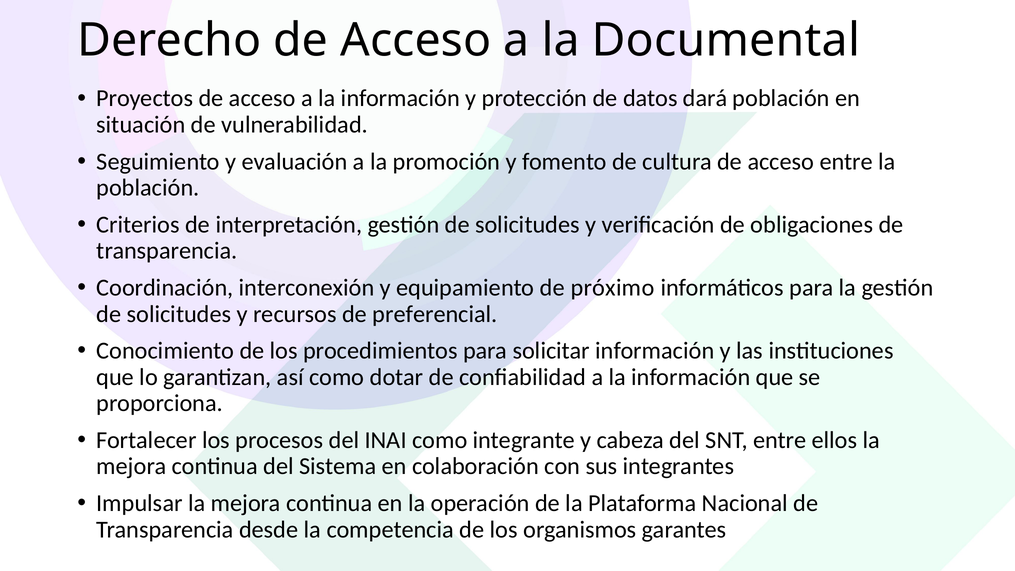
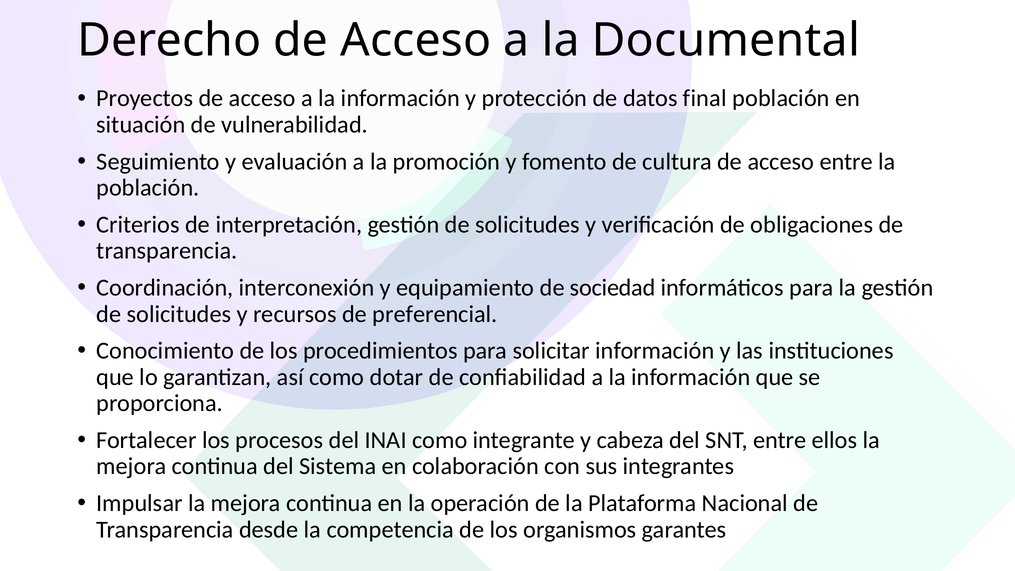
dará: dará -> final (705, 98)
próximo: próximo -> sociedad (613, 288)
